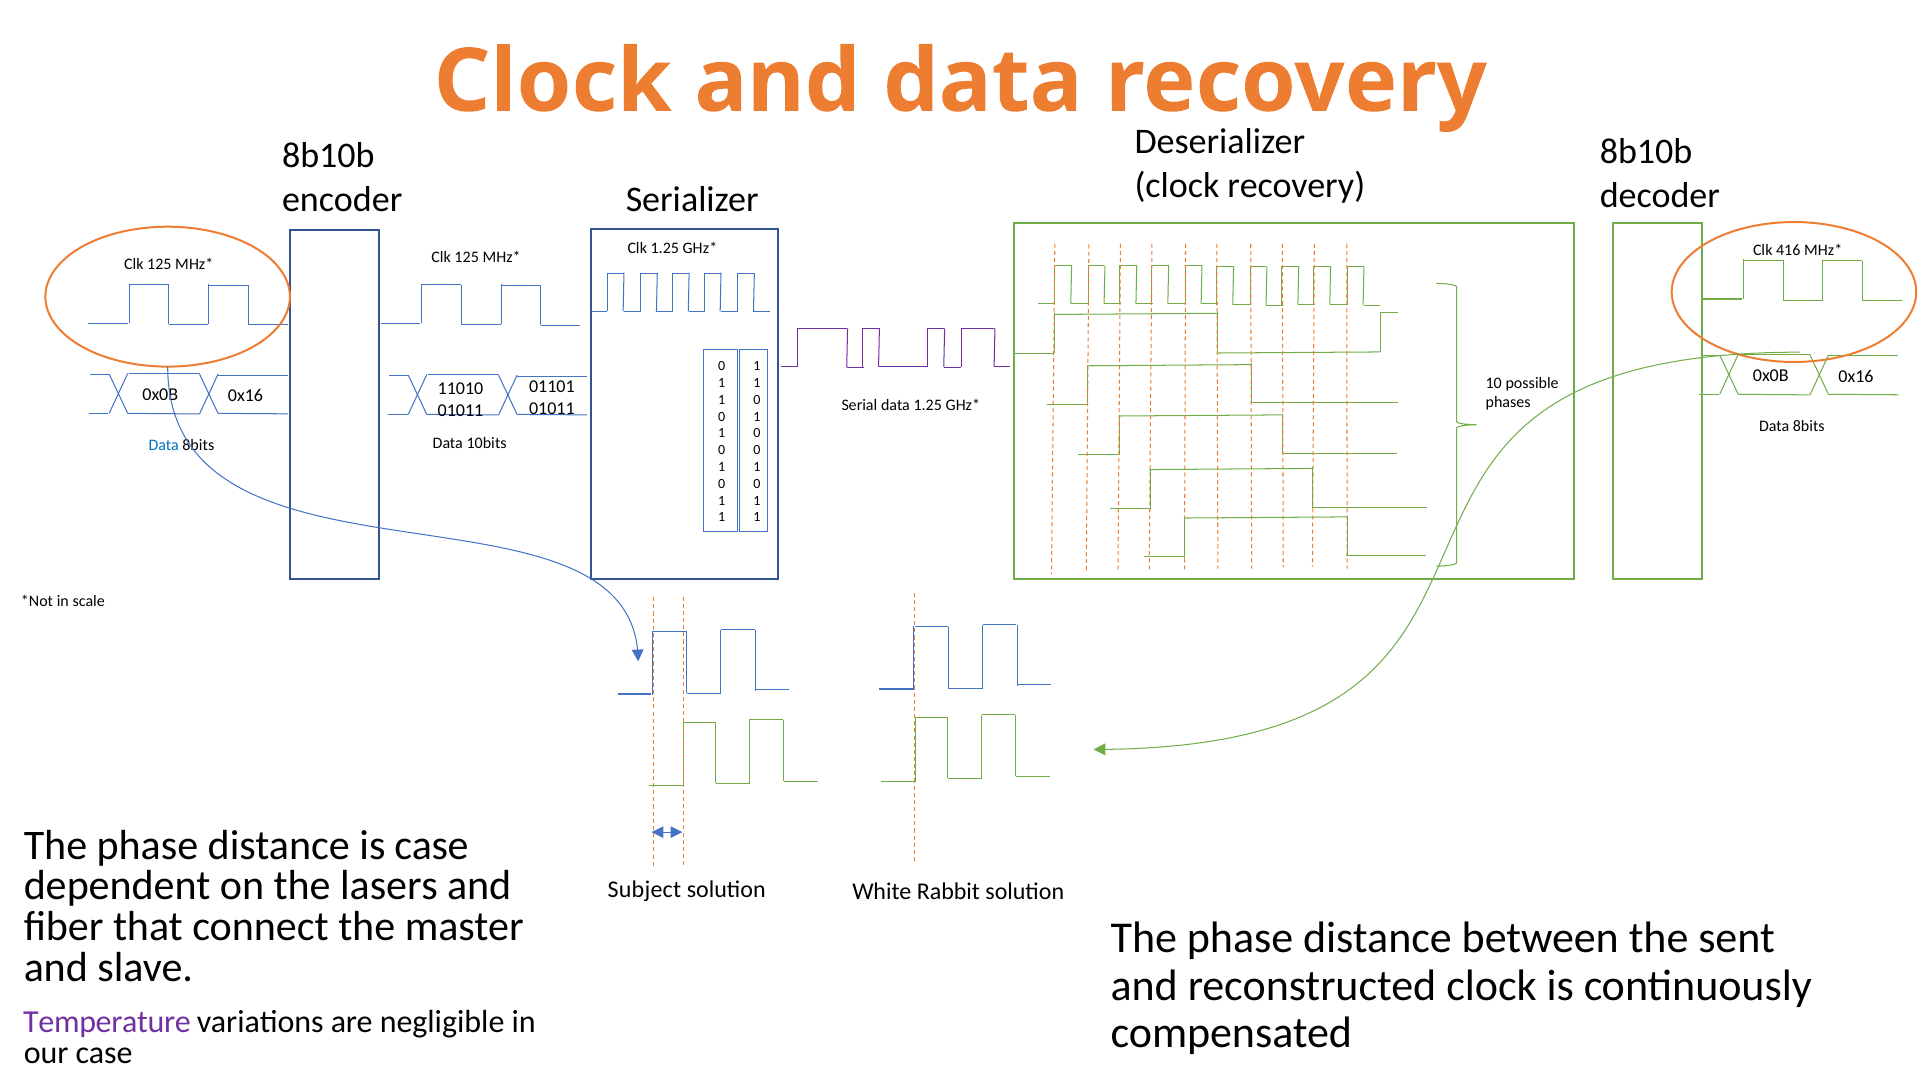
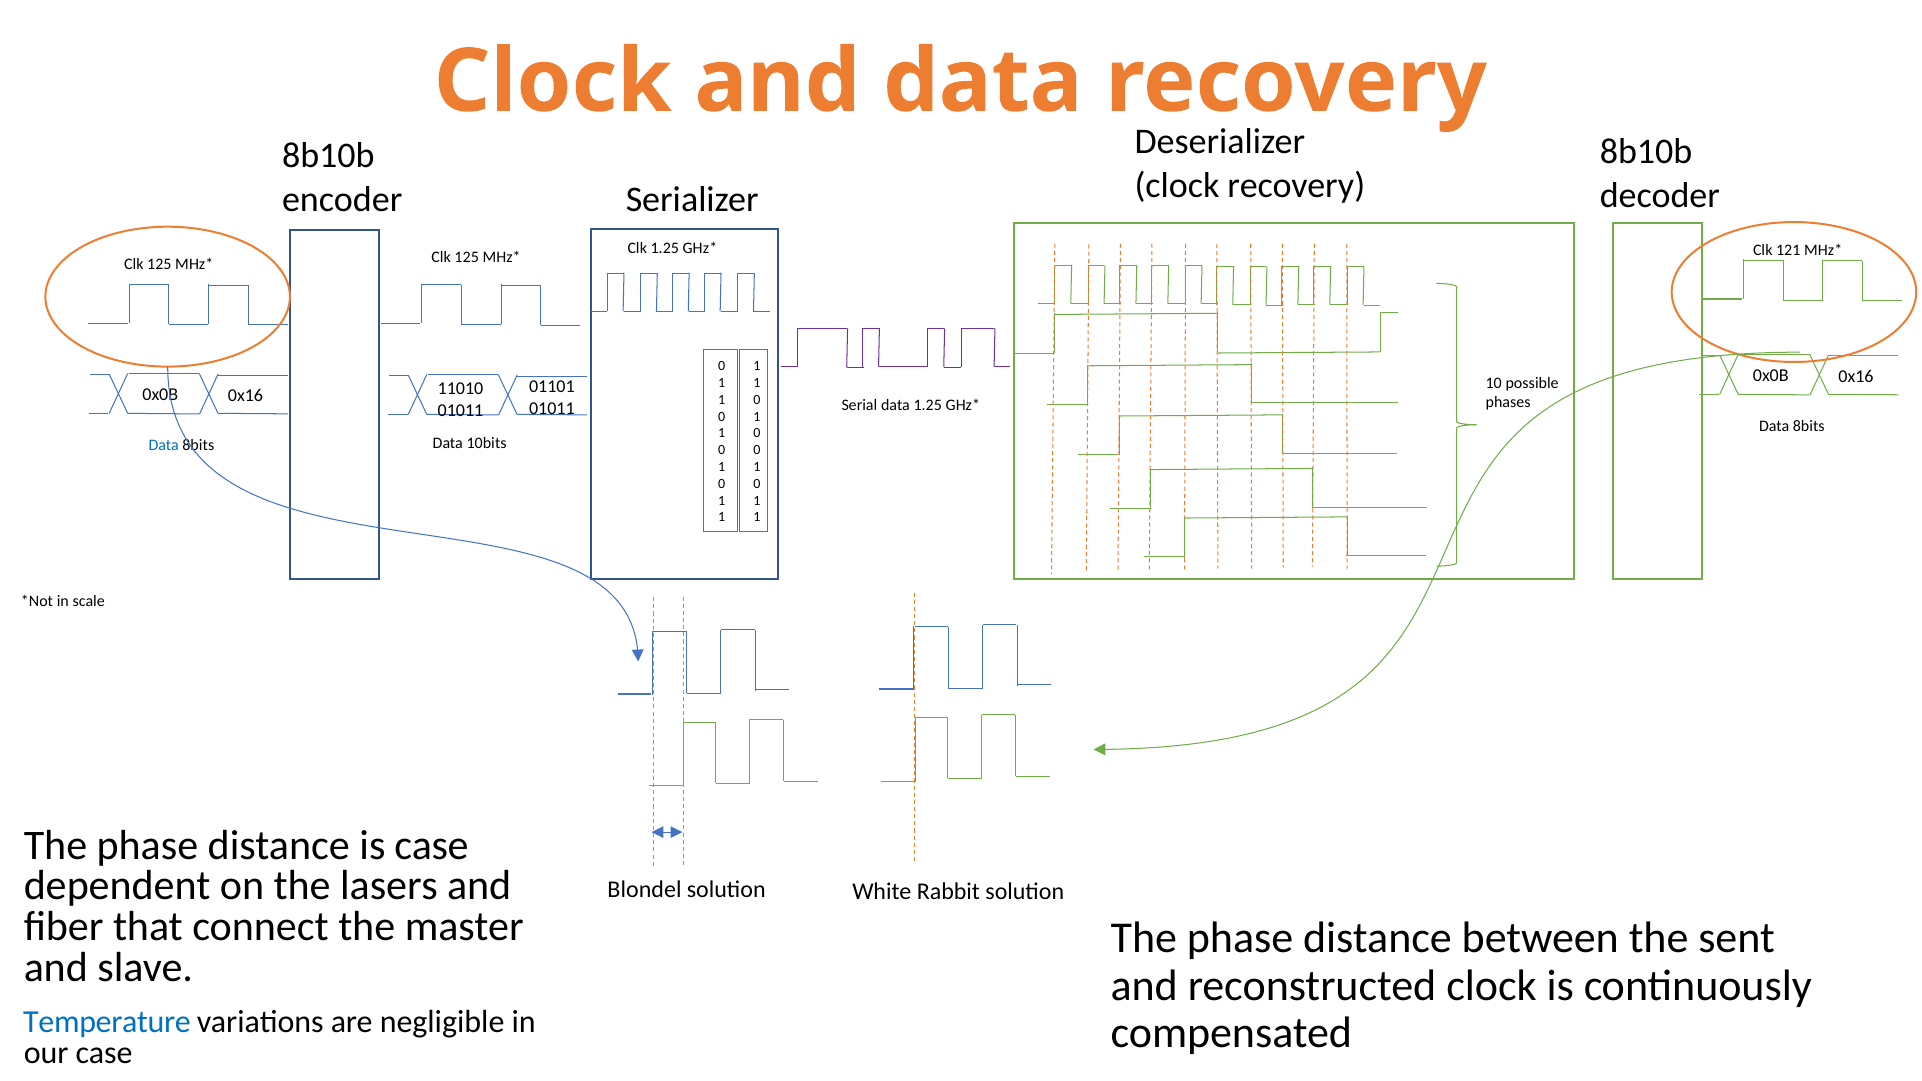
416: 416 -> 121 (1788, 250)
Subject: Subject -> Blondel (644, 890)
Temperature colour: purple -> blue (107, 1022)
